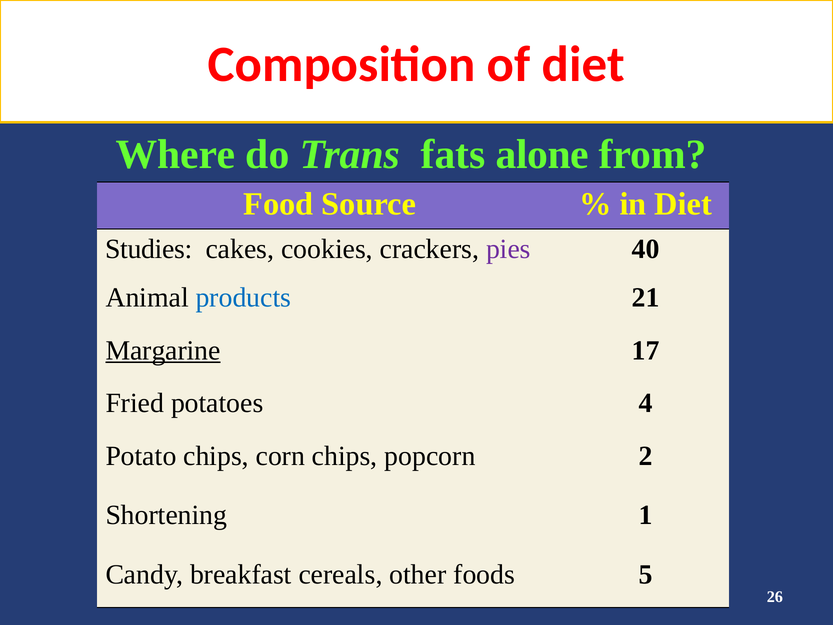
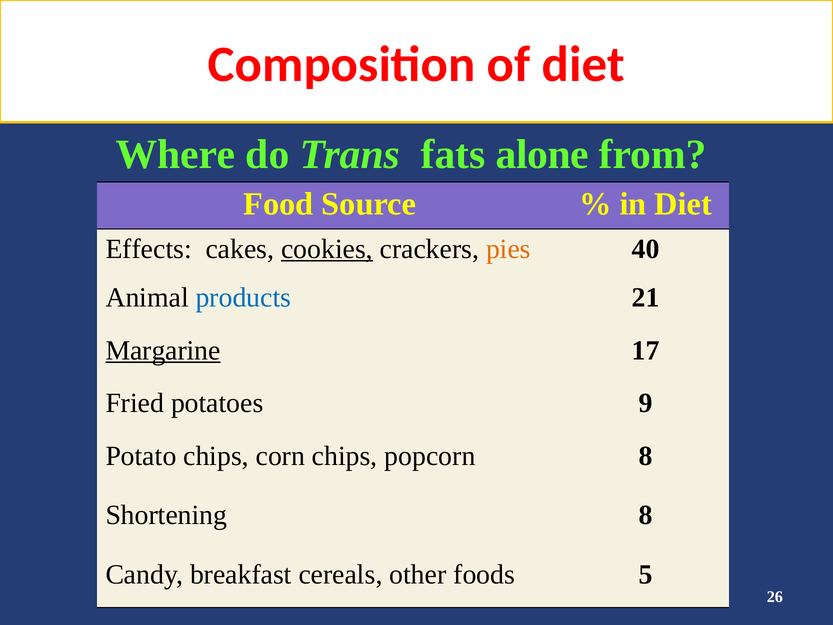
Studies: Studies -> Effects (149, 249)
cookies underline: none -> present (327, 249)
pies colour: purple -> orange (508, 249)
4: 4 -> 9 (646, 403)
popcorn 2: 2 -> 8 (646, 456)
Shortening 1: 1 -> 8 (646, 515)
